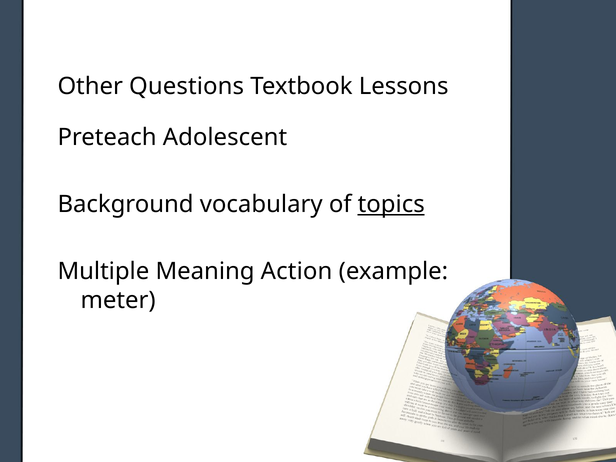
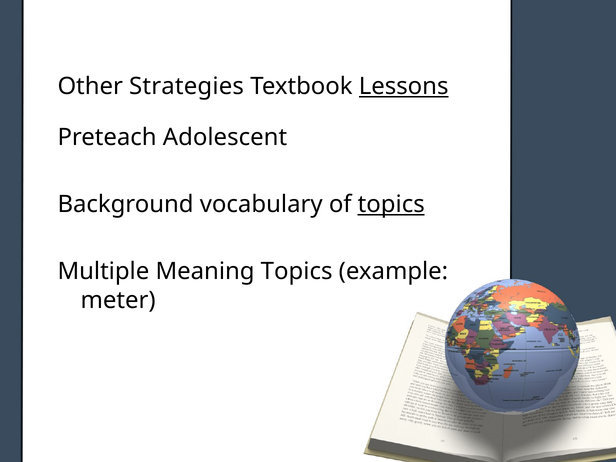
Questions: Questions -> Strategies (187, 86)
Lessons underline: none -> present (404, 86)
Meaning Action: Action -> Topics (297, 271)
